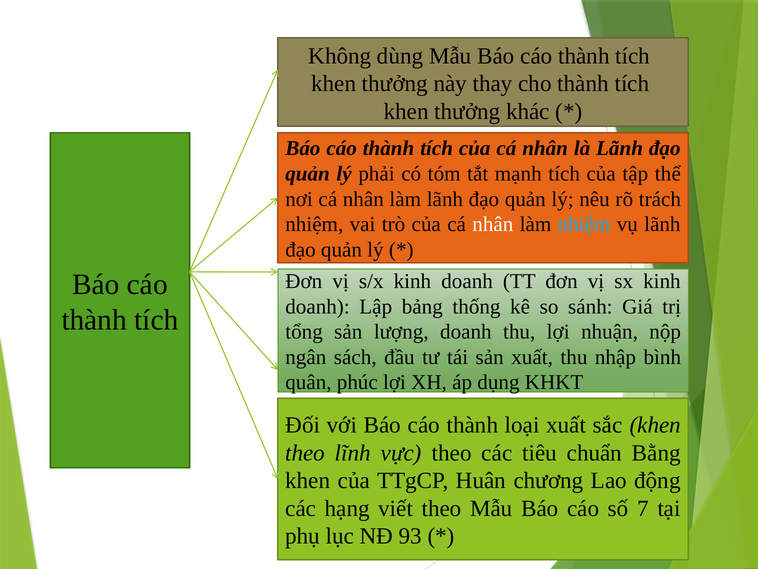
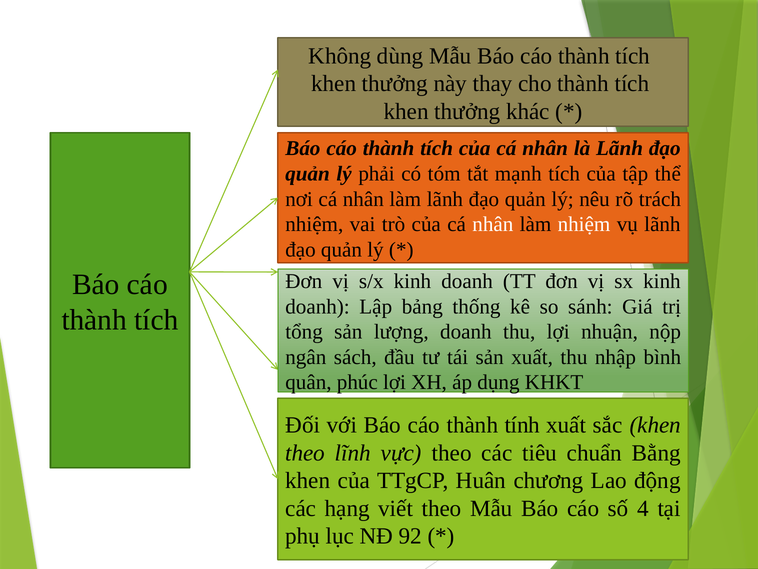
nhiệm colour: light blue -> white (584, 224)
loại: loại -> tính (522, 425)
7: 7 -> 4 (643, 508)
93: 93 -> 92 (410, 536)
